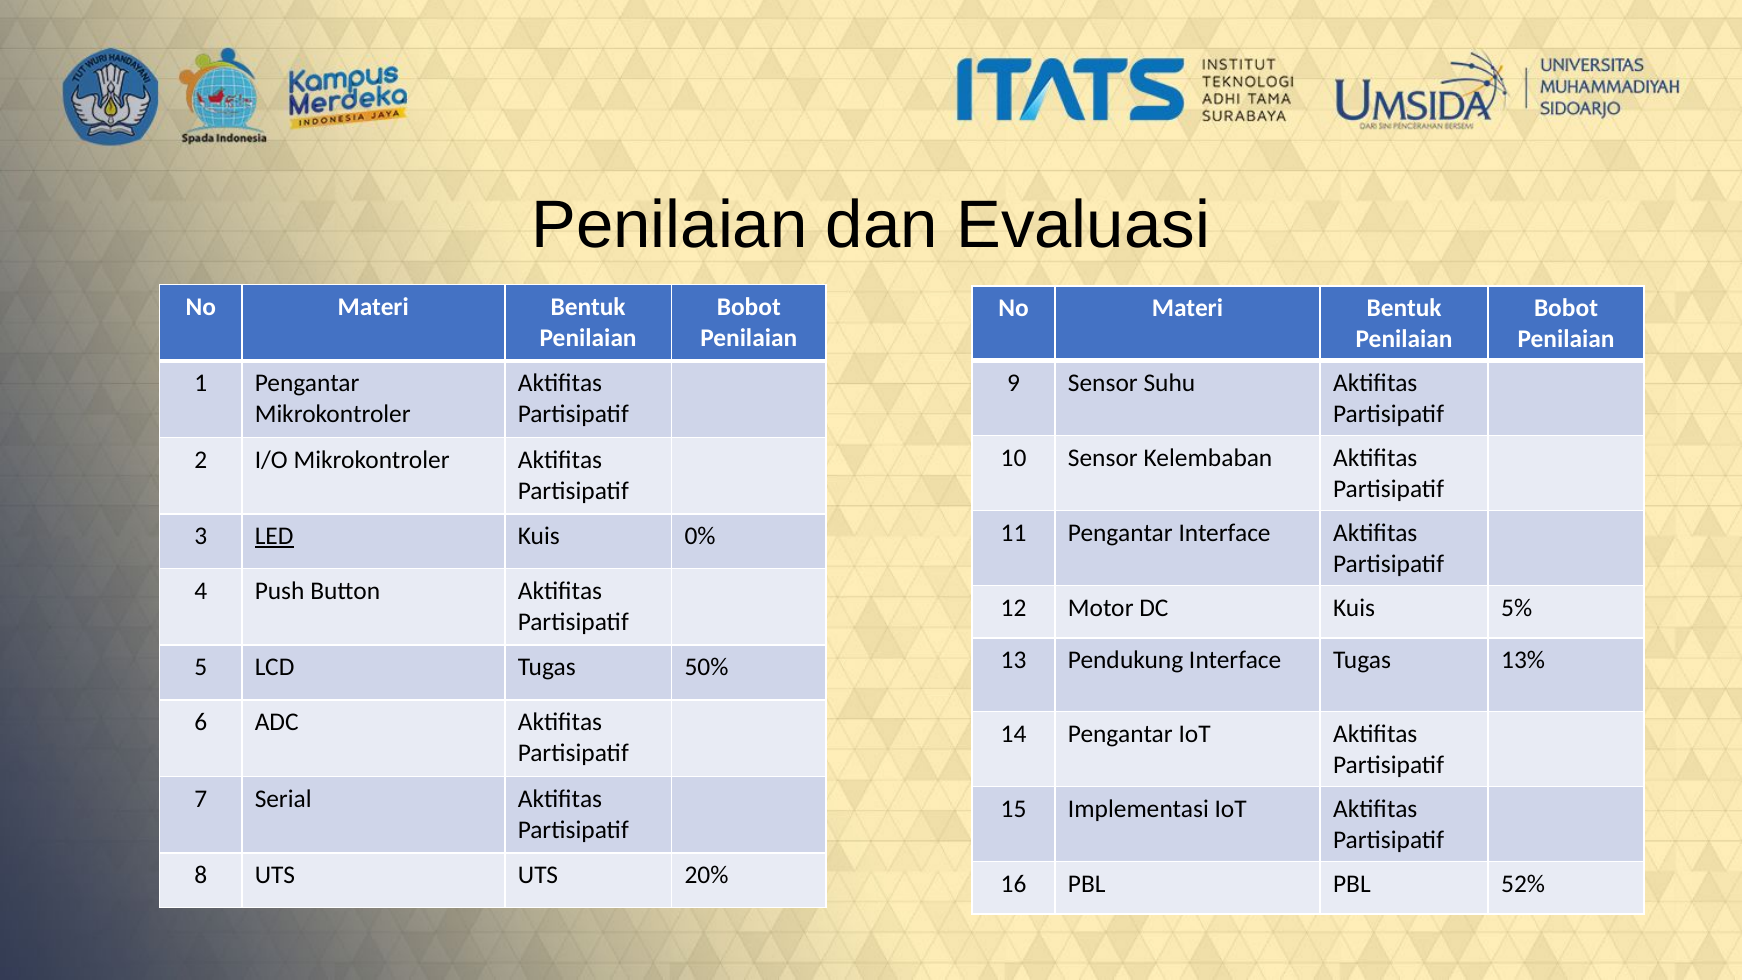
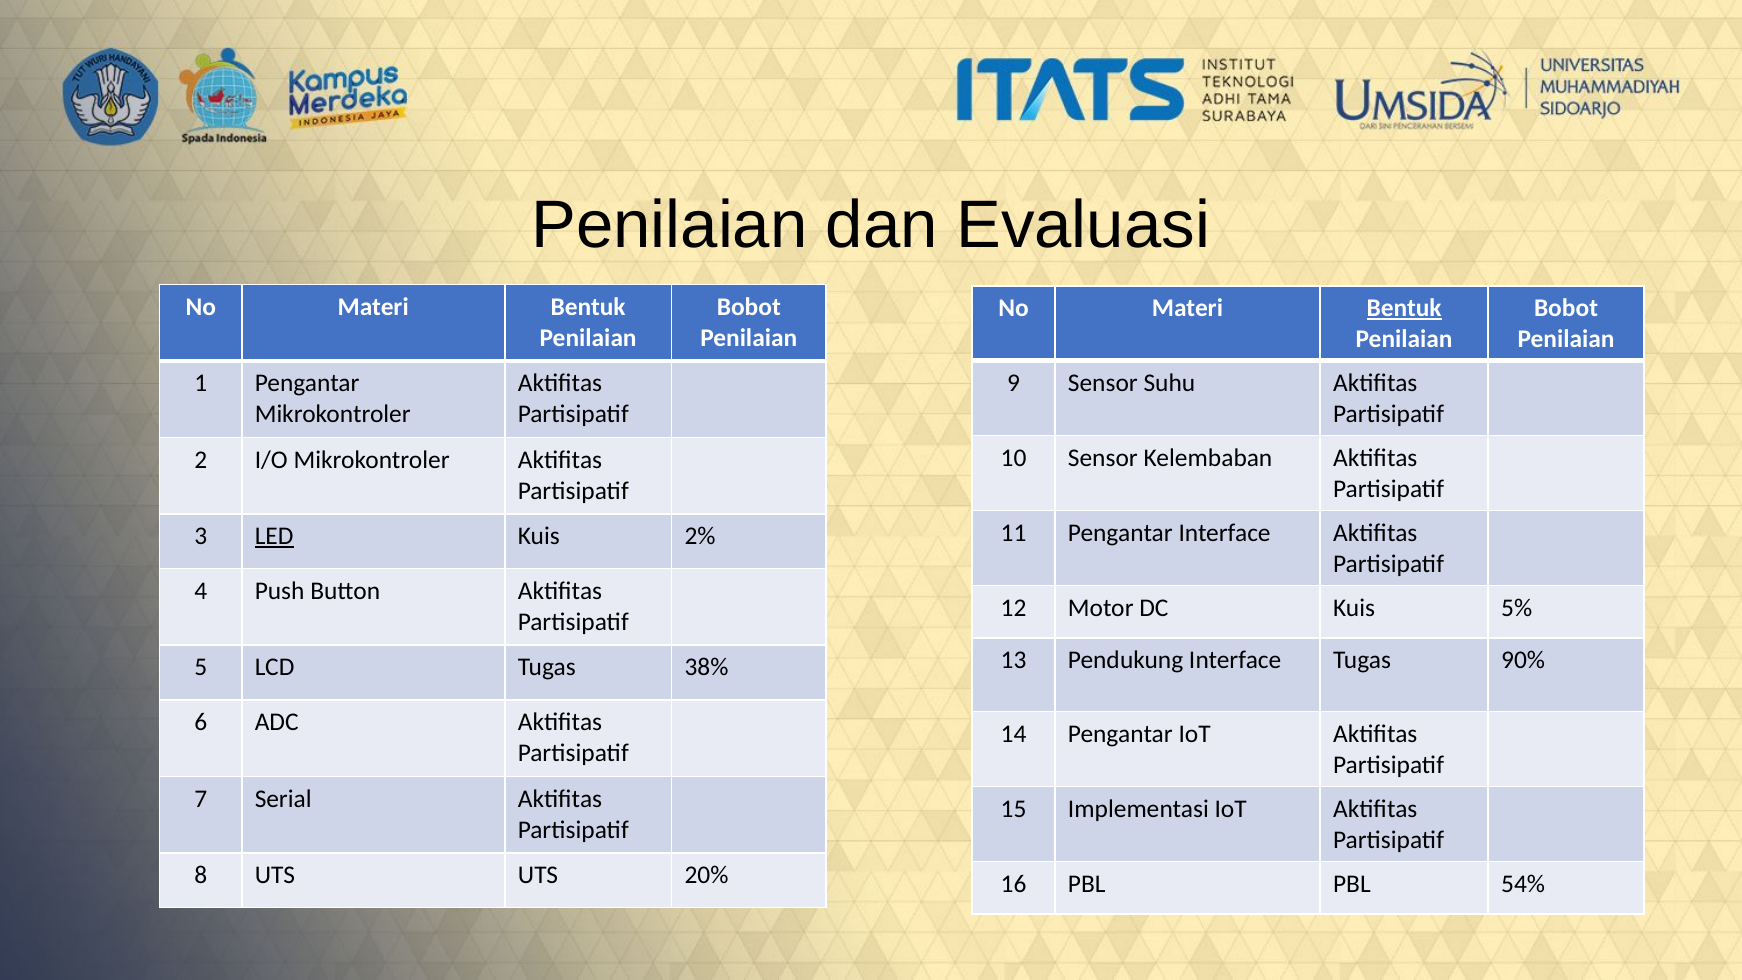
Bentuk underline: none -> present (1404, 308)
0%: 0% -> 2% (700, 536)
13%: 13% -> 90% (1523, 660)
50%: 50% -> 38% (707, 667)
52%: 52% -> 54% (1523, 884)
